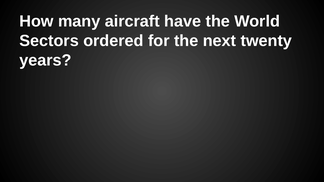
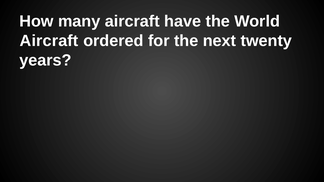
Sectors: Sectors -> Aircraft (49, 41)
